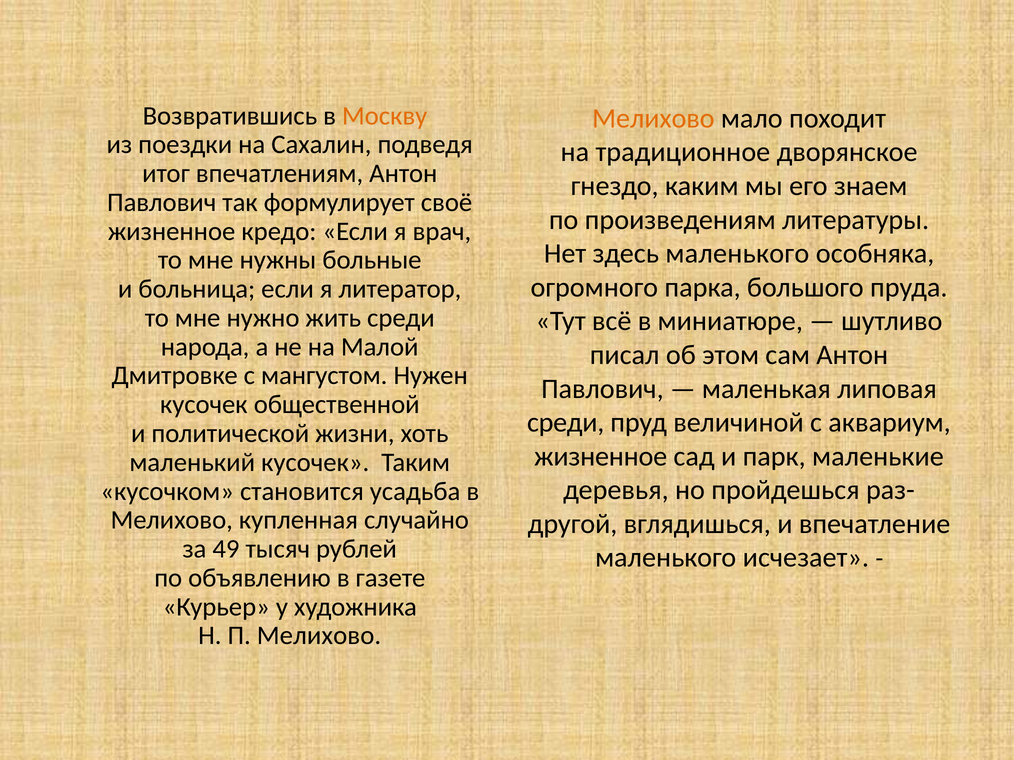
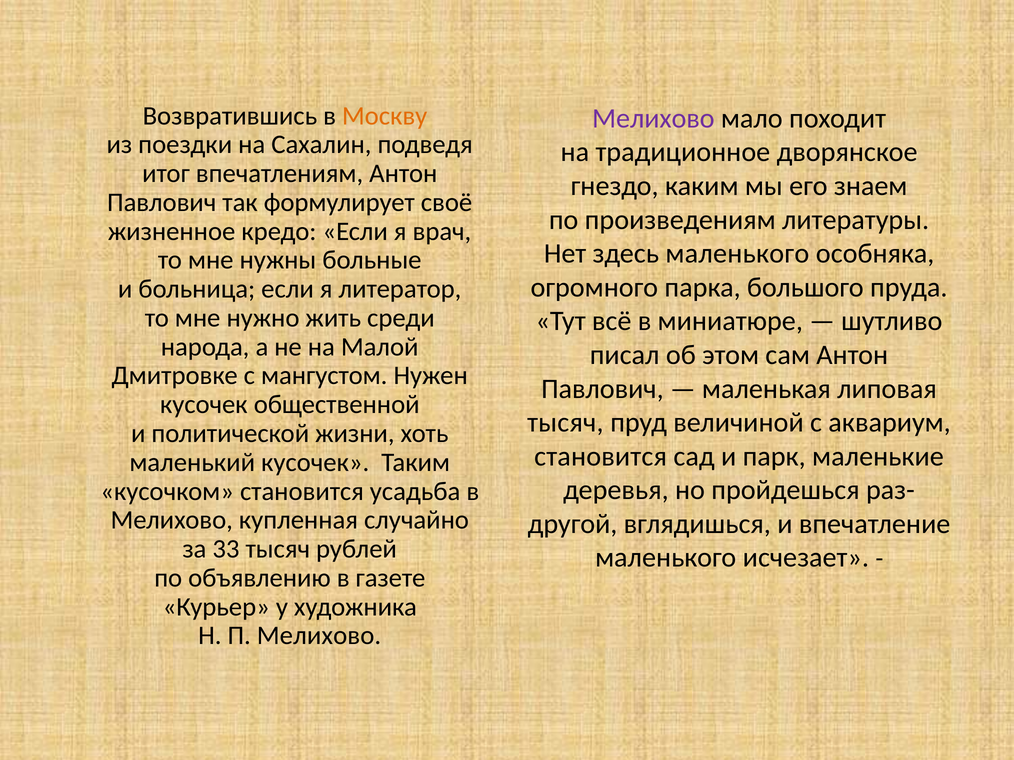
Мелихово colour: orange -> purple (653, 118)
среди: среди -> тысяч (565, 423)
жизненное: жизненное -> становится (601, 457)
49: 49 -> 33 (226, 549)
